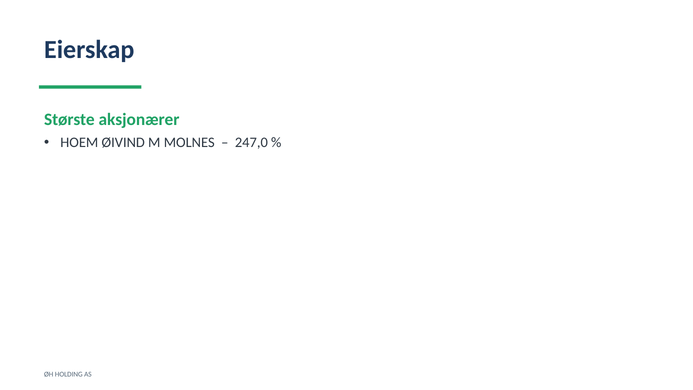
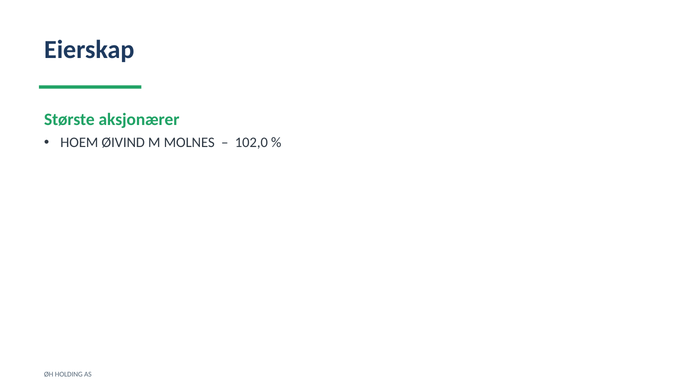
247,0: 247,0 -> 102,0 (251, 143)
